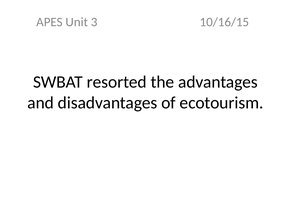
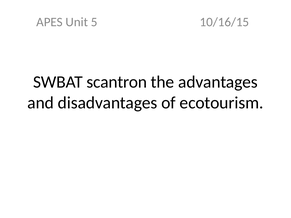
3: 3 -> 5 (94, 22)
resorted: resorted -> scantron (117, 82)
